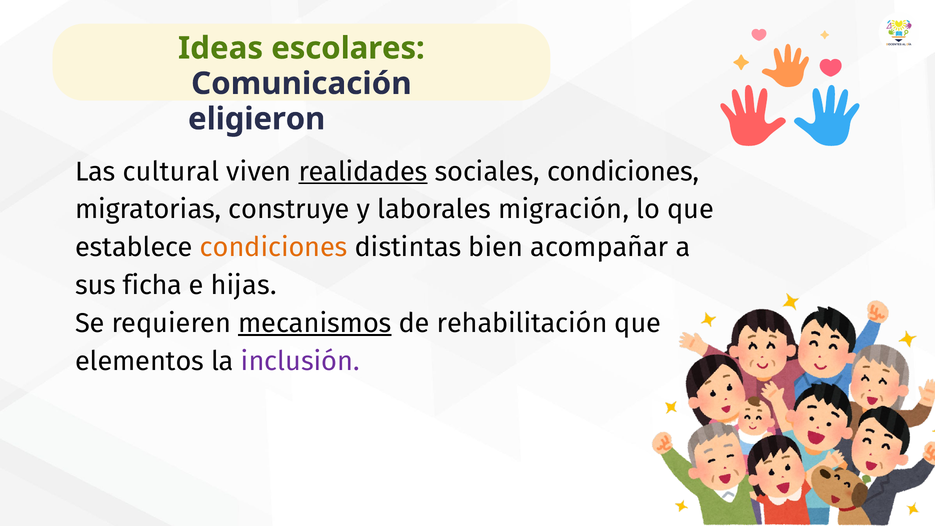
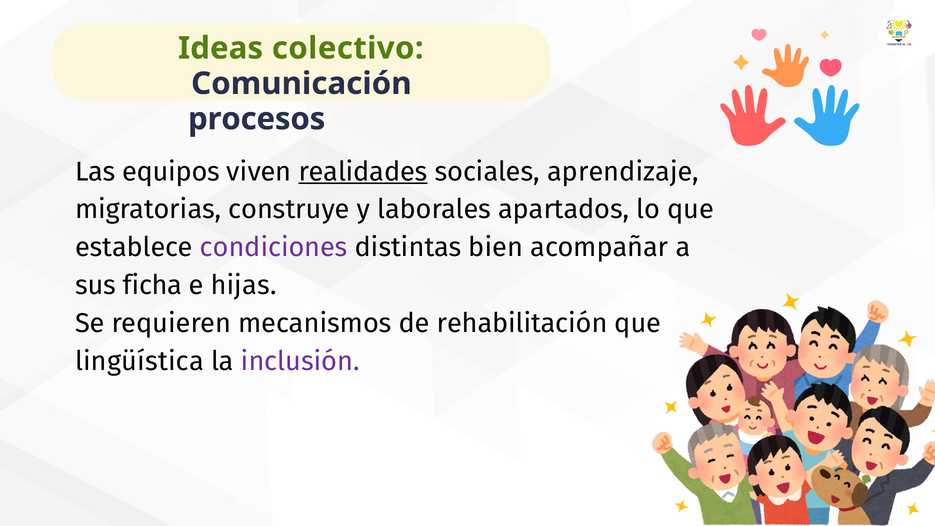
escolares: escolares -> colectivo (348, 48)
eligieron: eligieron -> procesos (257, 119)
cultural: cultural -> equipos (171, 172)
sociales condiciones: condiciones -> aprendizaje (623, 172)
migración: migración -> apartados (564, 209)
condiciones colour: orange -> purple (274, 247)
mecanismos underline: present -> none (315, 323)
elementos: elementos -> lingüística (139, 361)
